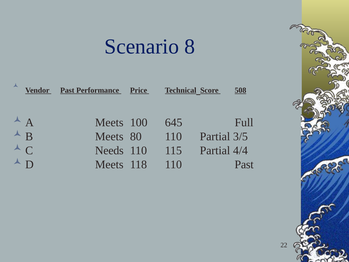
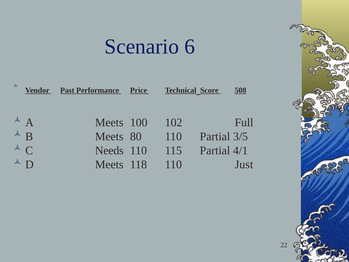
8: 8 -> 6 (190, 47)
645: 645 -> 102 (174, 122)
4/4: 4/4 -> 4/1 (240, 150)
110 Past: Past -> Just (244, 164)
